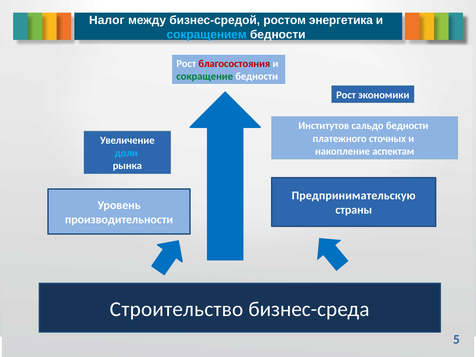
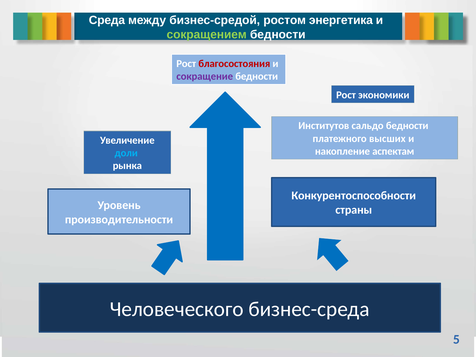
Налог: Налог -> Среда (107, 20)
сокращением colour: light blue -> light green (207, 35)
сокращение colour: green -> purple (205, 76)
сточных: сточных -> высших (387, 139)
Предпринимательскую: Предпринимательскую -> Конкурентоспособности (354, 196)
Строительство: Строительство -> Человеческого (177, 309)
